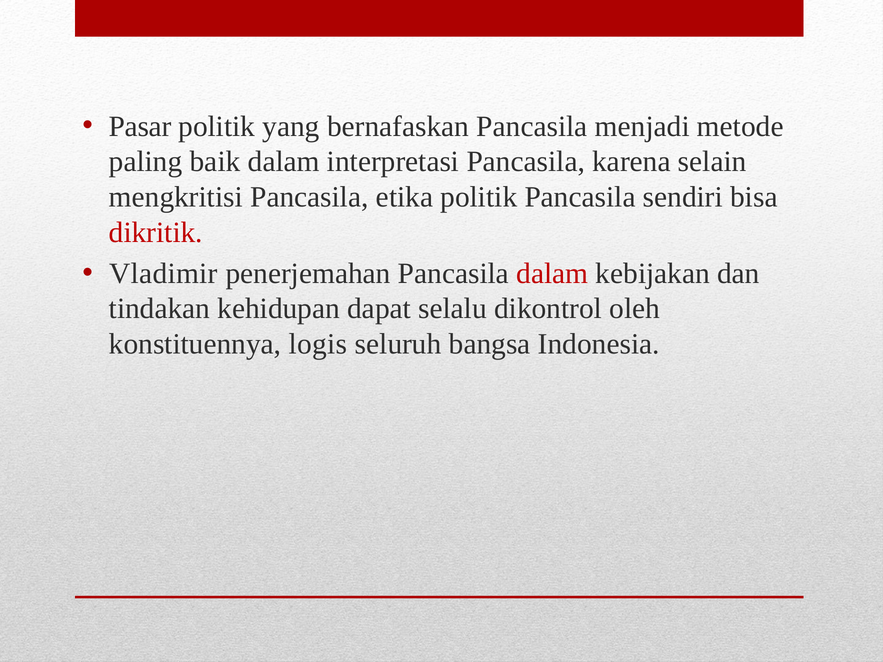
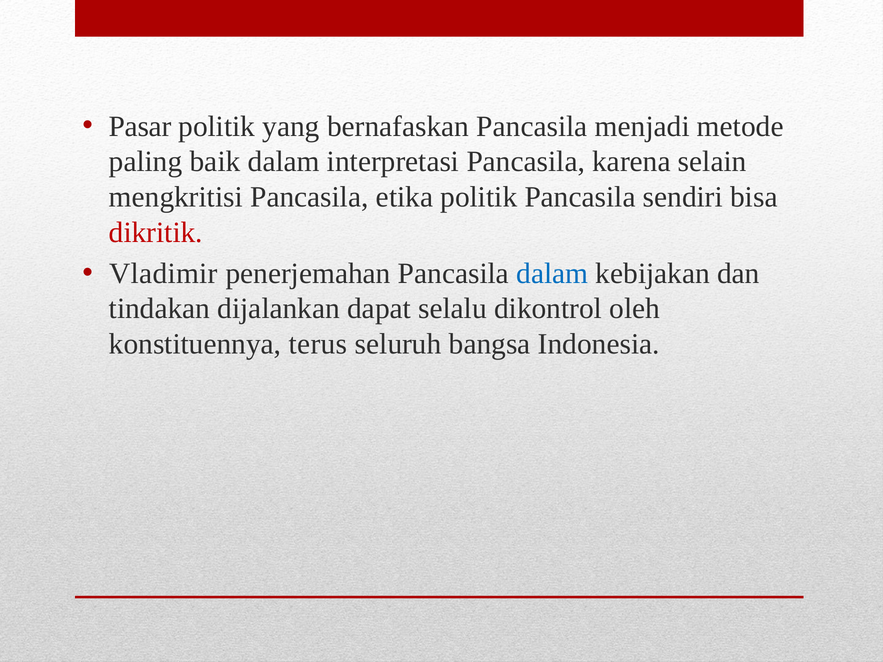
dalam colour: red -> blue (552, 274)
kehidupan: kehidupan -> dijalankan (279, 309)
logis: logis -> terus (318, 344)
